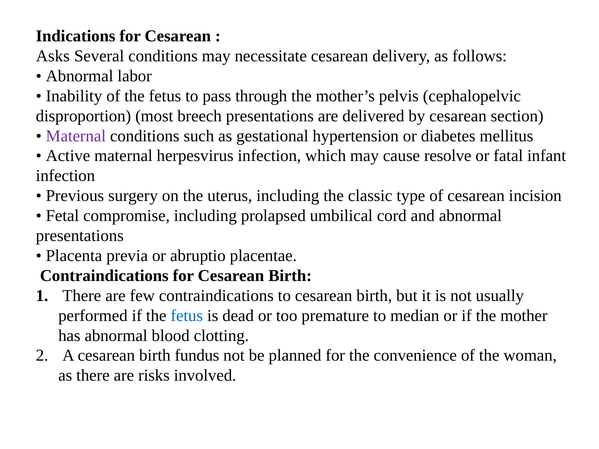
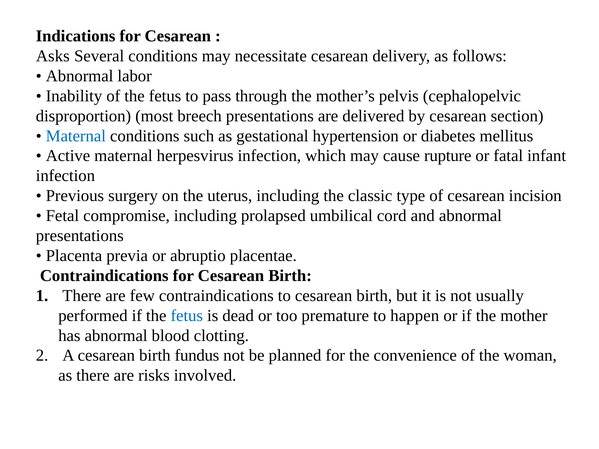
Maternal colour: purple -> blue (76, 136)
resolve: resolve -> rupture (448, 156)
median: median -> happen (415, 316)
